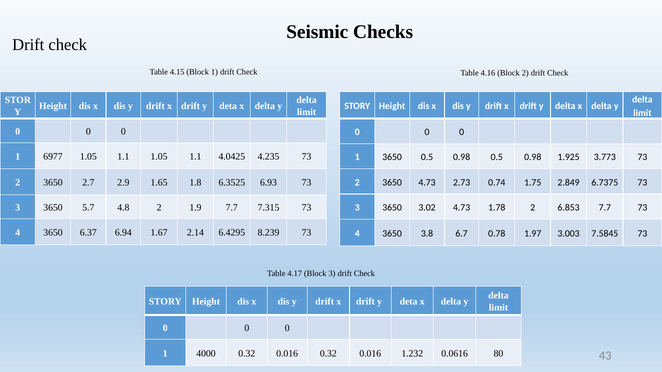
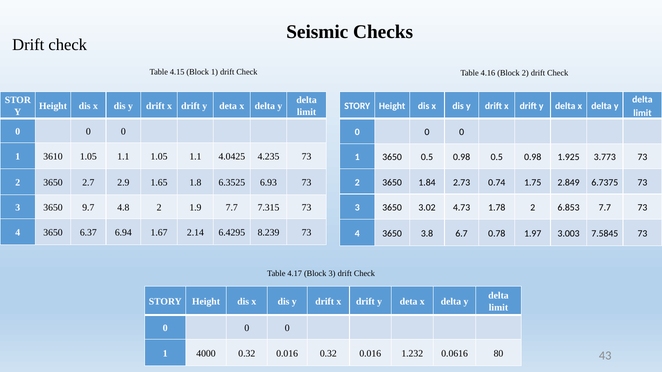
6977: 6977 -> 3610 (53, 157)
3650 4.73: 4.73 -> 1.84 (427, 183)
5.7: 5.7 -> 9.7 (88, 208)
